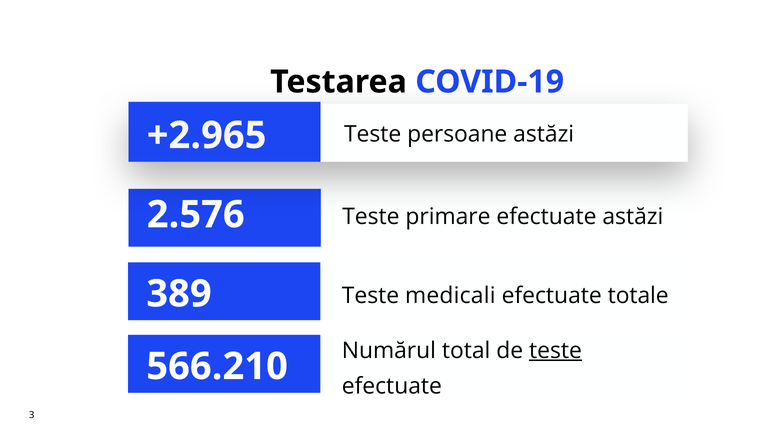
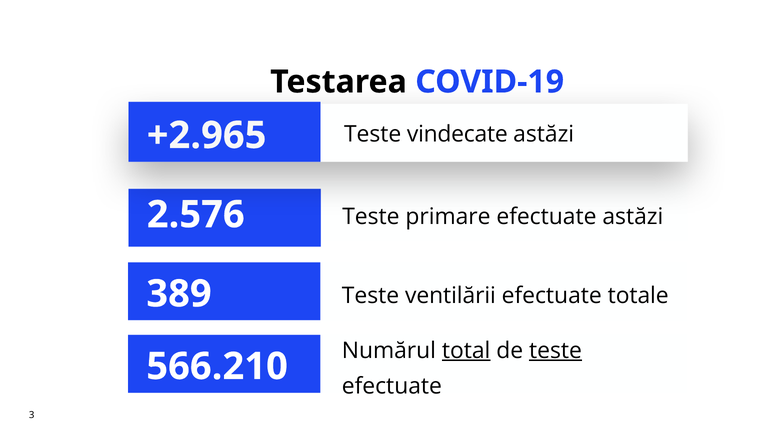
persoane: persoane -> vindecate (457, 134)
medicali: medicali -> ventilării (450, 296)
total underline: none -> present (466, 351)
